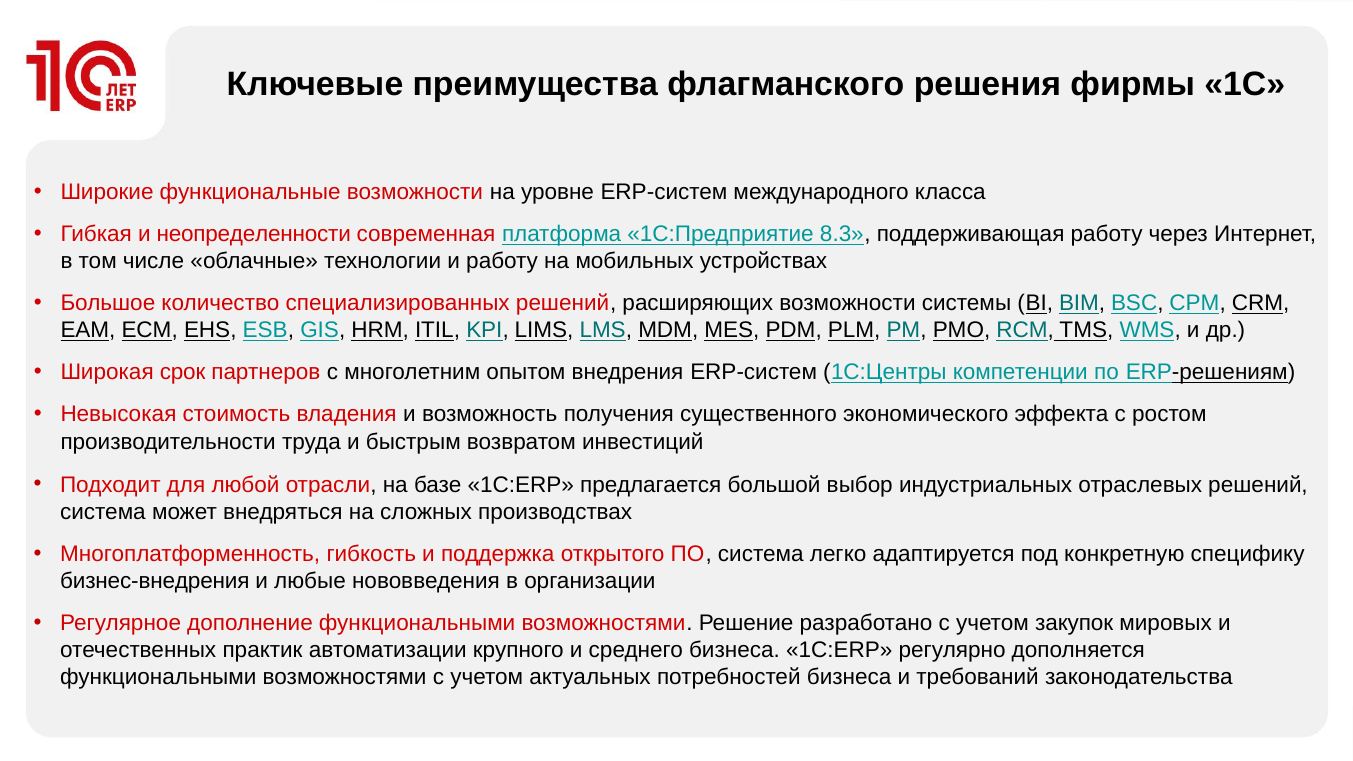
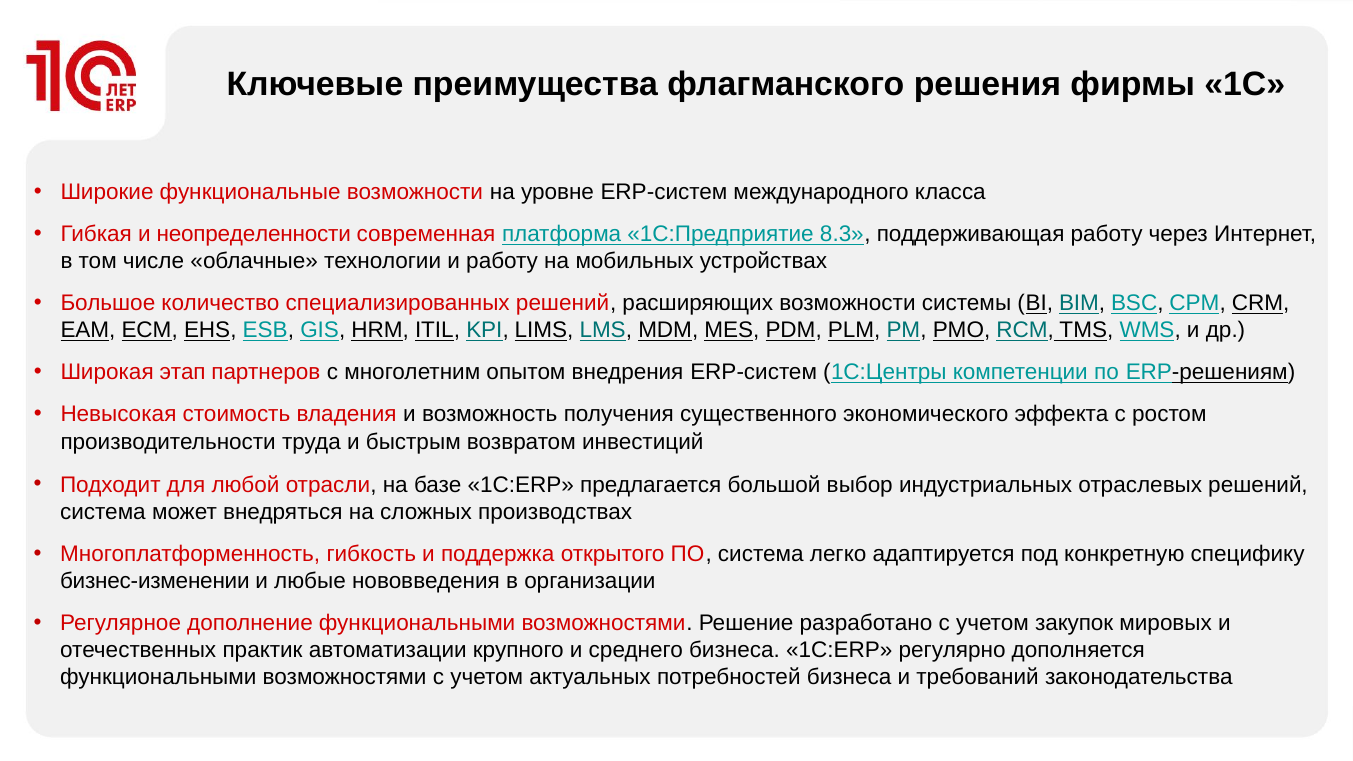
срок: срок -> этап (183, 373)
бизнес-внедрения: бизнес-внедрения -> бизнес-изменении (155, 581)
